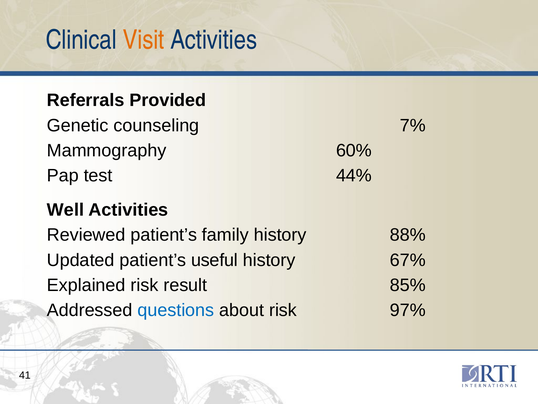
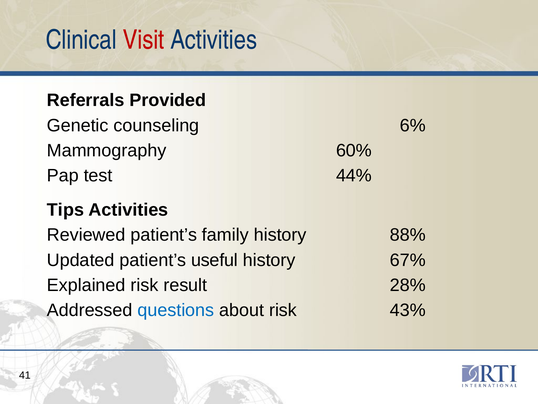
Visit colour: orange -> red (144, 40)
7%: 7% -> 6% (413, 125)
Well: Well -> Tips (66, 210)
85%: 85% -> 28% (408, 285)
97%: 97% -> 43% (408, 310)
